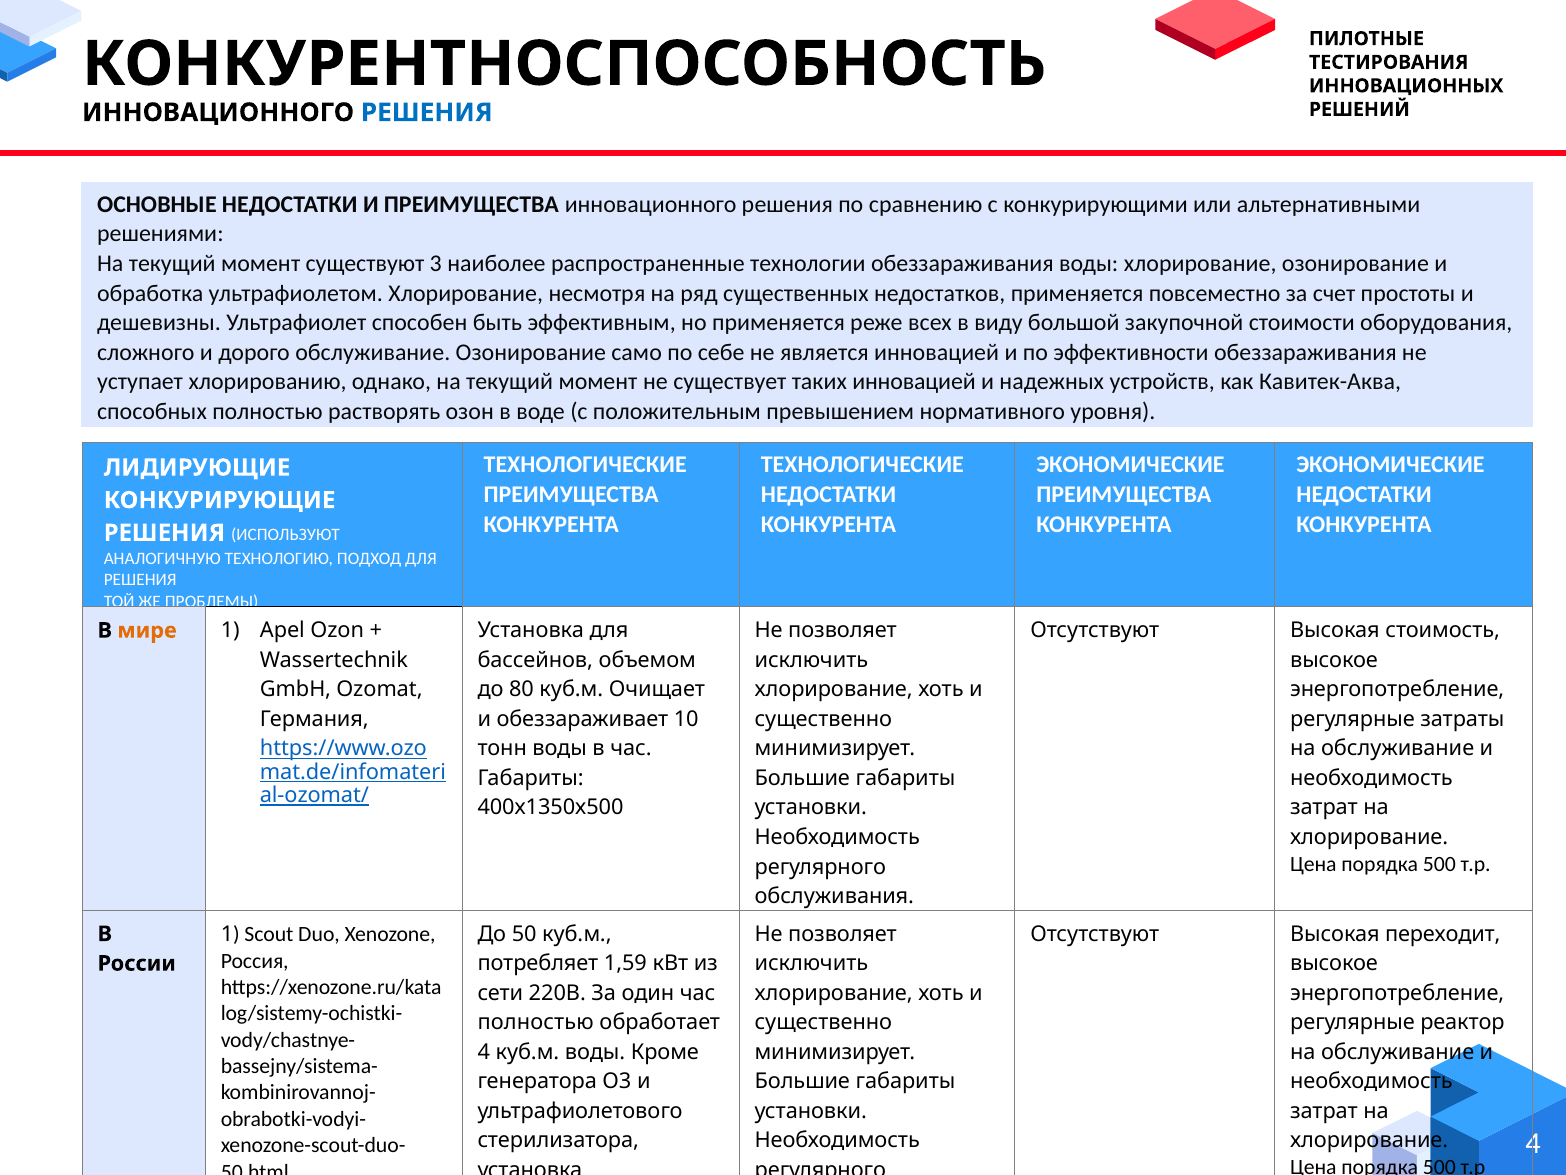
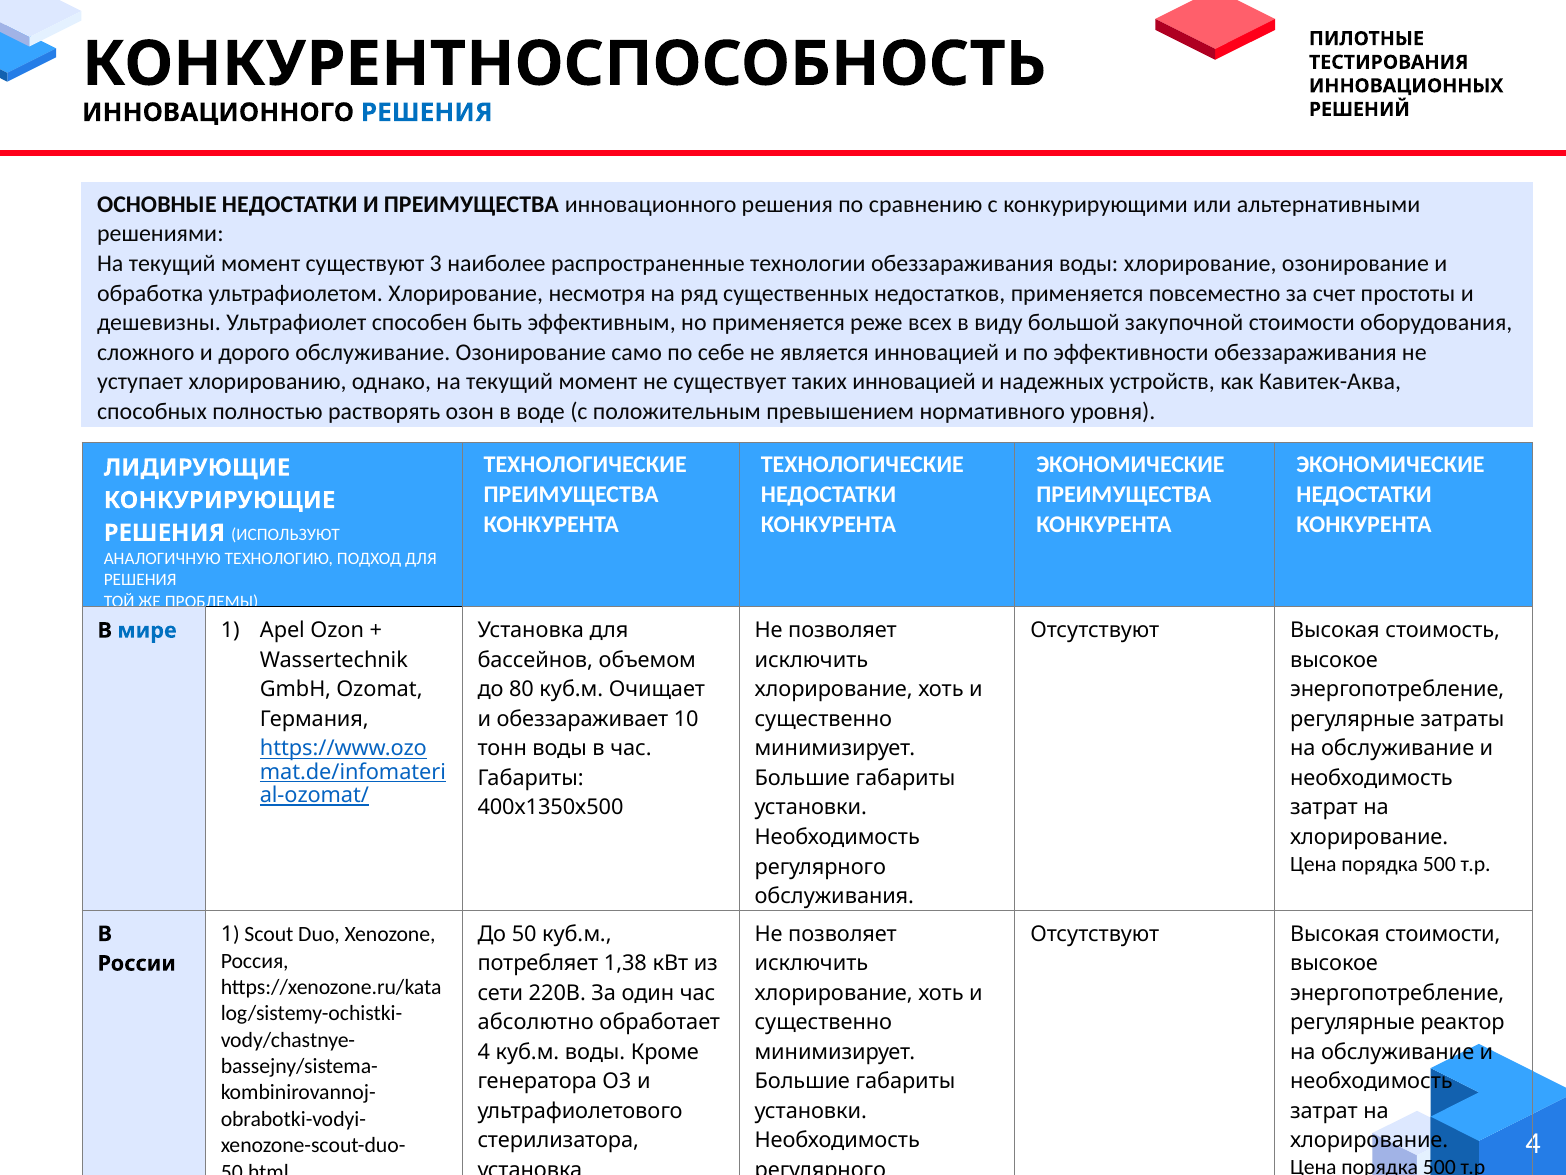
мире colour: orange -> blue (147, 630)
Высокая переходит: переходит -> стоимости (1443, 934)
1,59: 1,59 -> 1,38 (625, 963)
полностью: полностью -> абсолютно (536, 1022)
